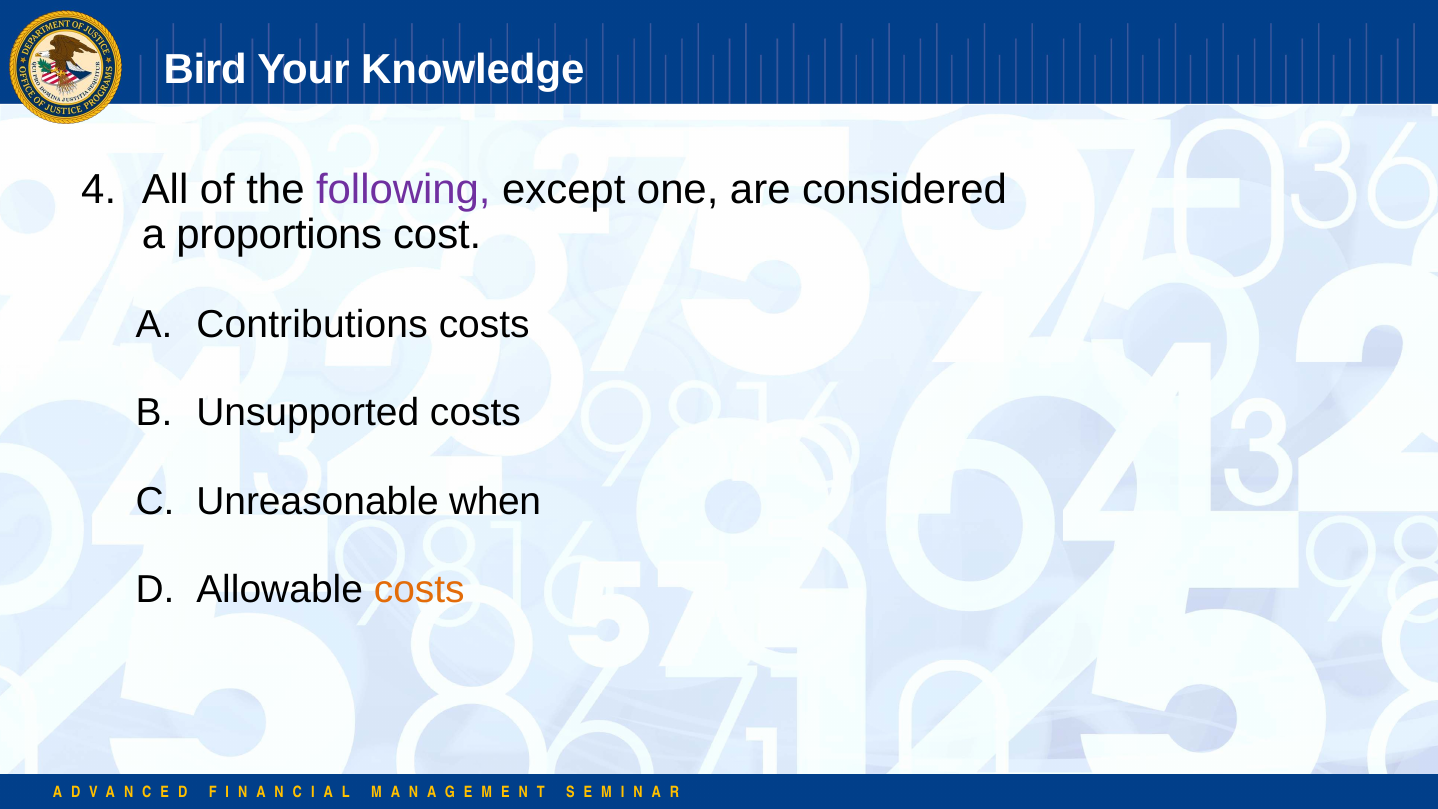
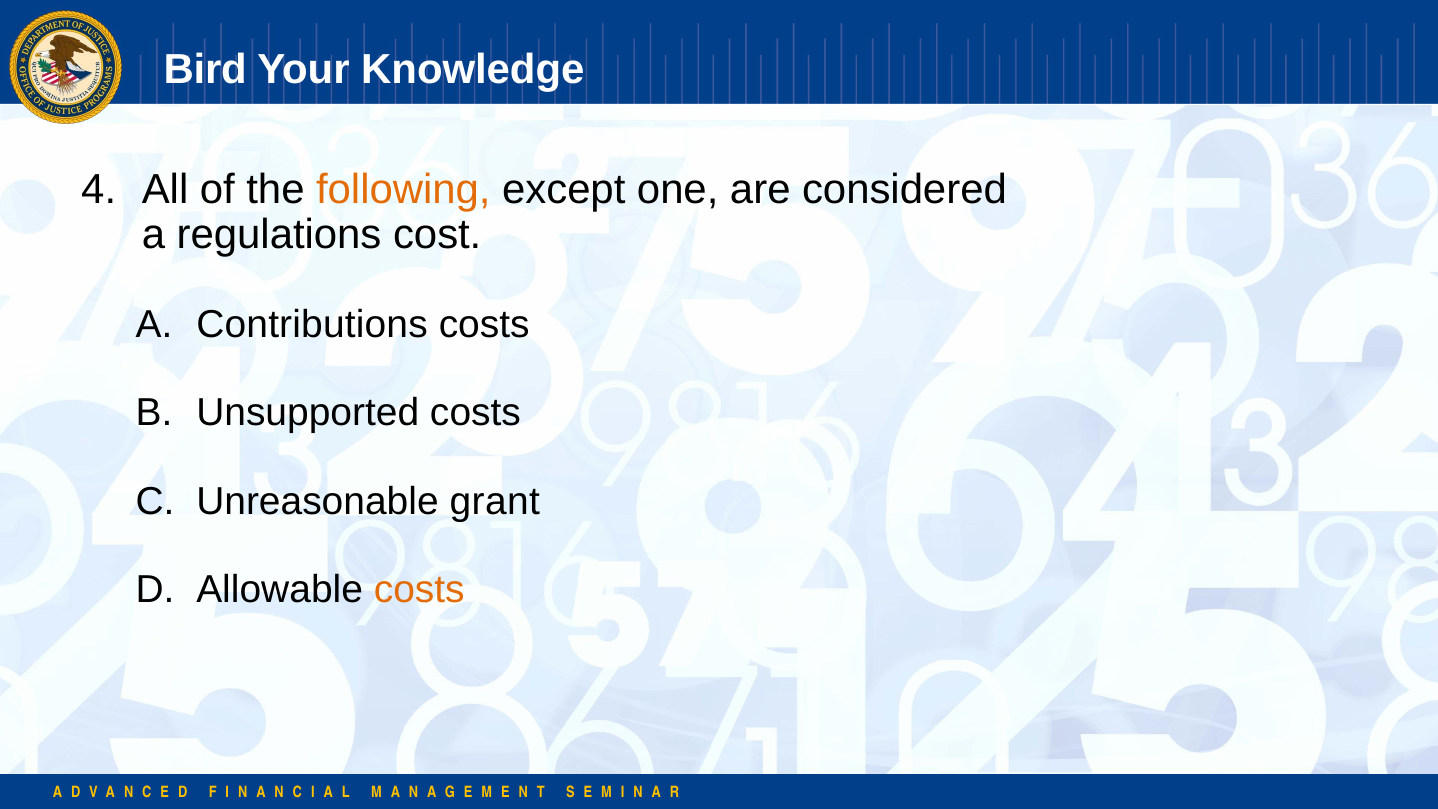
following colour: purple -> orange (403, 189)
proportions: proportions -> regulations (279, 235)
when: when -> grant (495, 501)
